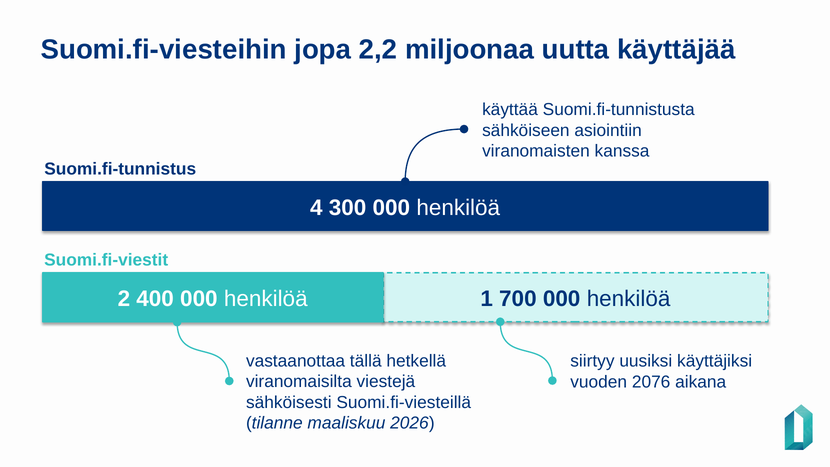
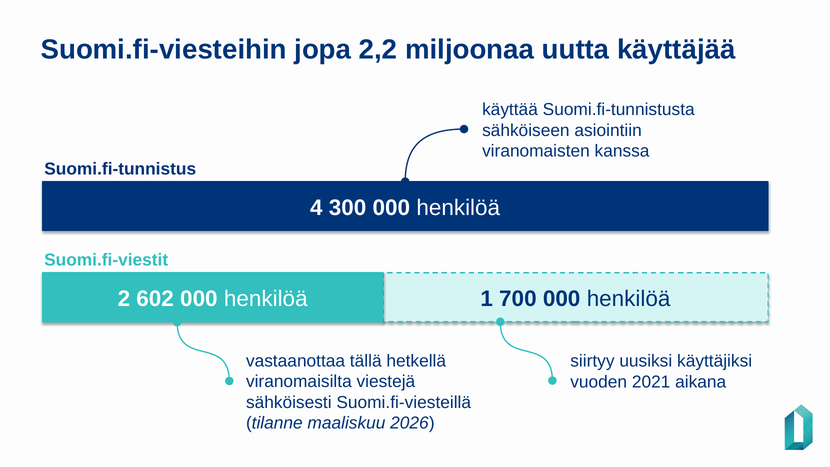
400: 400 -> 602 (155, 299)
2076: 2076 -> 2021 (651, 382)
